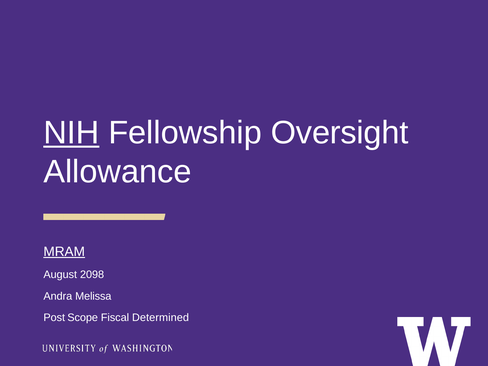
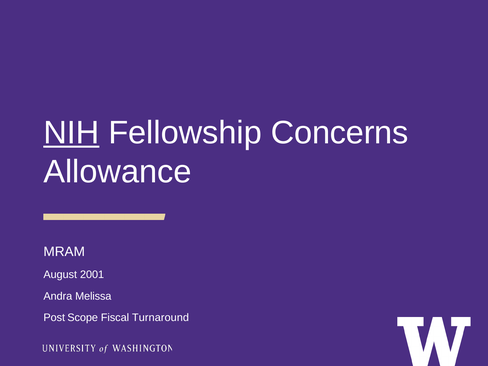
Oversight: Oversight -> Concerns (340, 133)
MRAM underline: present -> none (64, 252)
2098: 2098 -> 2001 (92, 275)
Determined: Determined -> Turnaround (161, 318)
